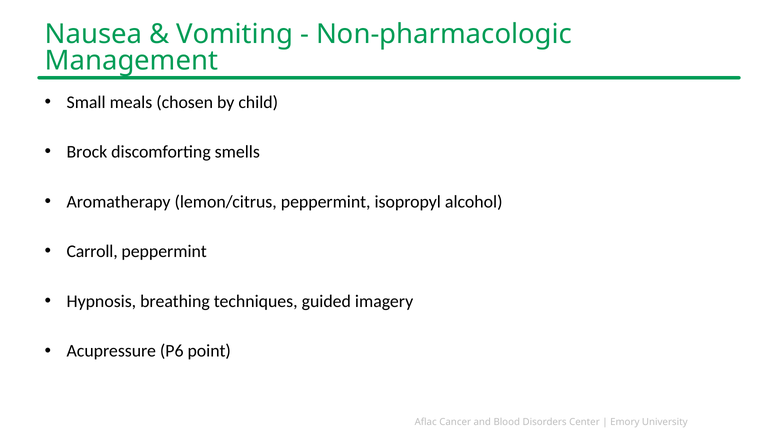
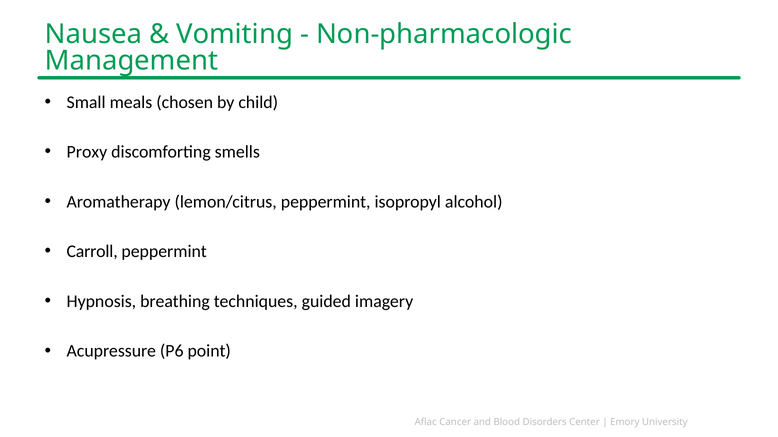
Brock: Brock -> Proxy (87, 152)
